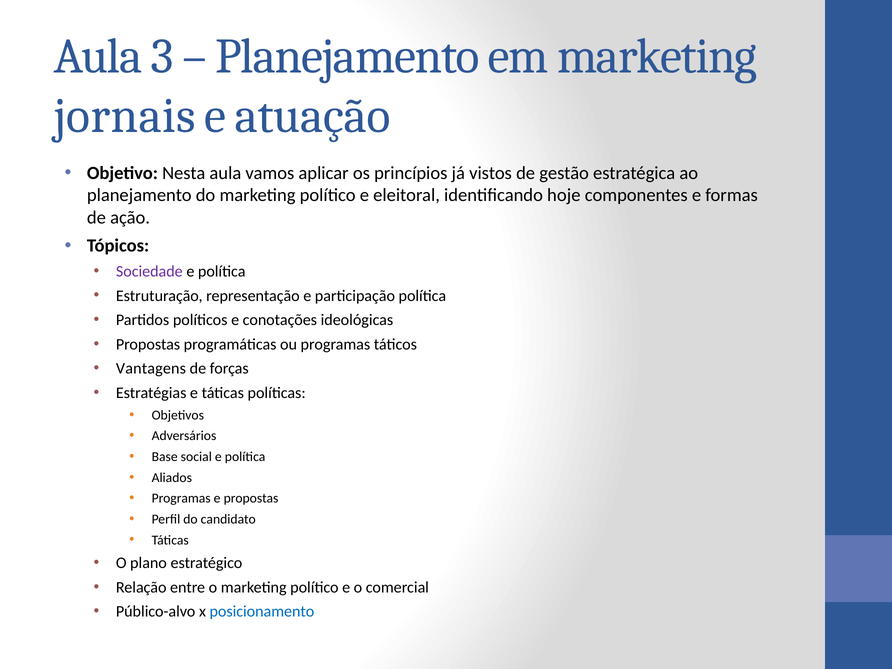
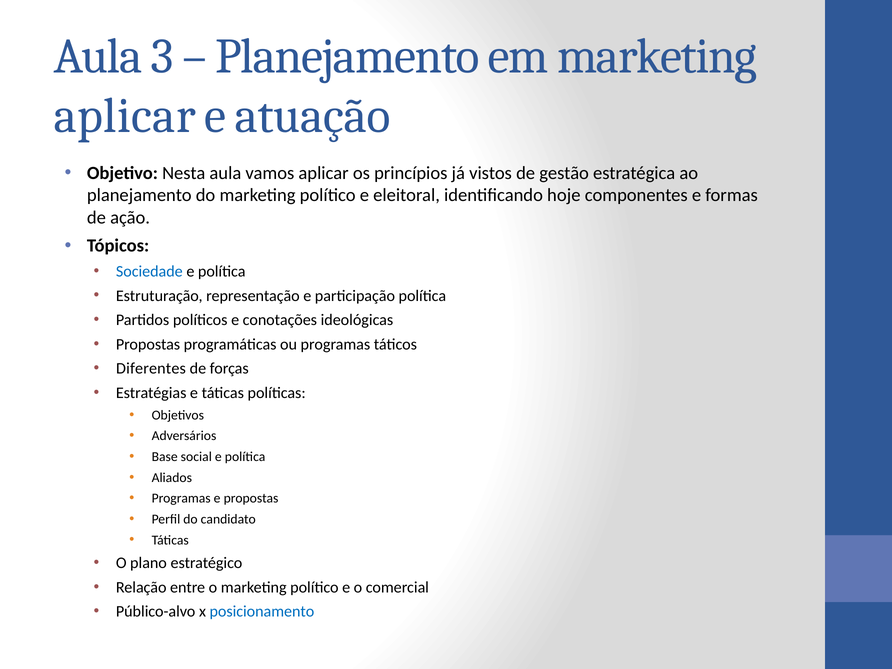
jornais: jornais -> aplicar (125, 116)
Sociedade colour: purple -> blue (149, 271)
Vantagens: Vantagens -> Diferentes (151, 369)
